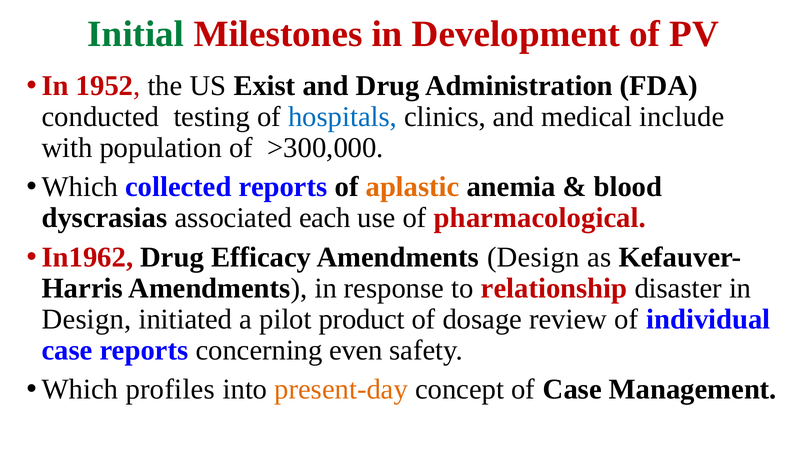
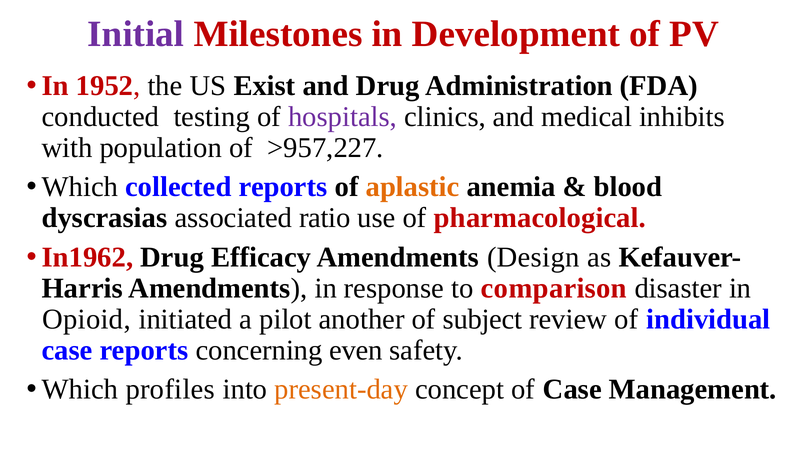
Initial colour: green -> purple (136, 34)
hospitals colour: blue -> purple (342, 117)
include: include -> inhibits (682, 117)
>300,000: >300,000 -> >957,227 (325, 148)
each: each -> ratio (325, 218)
relationship: relationship -> comparison (554, 289)
Design: Design -> Opioid (86, 320)
product: product -> another (362, 320)
dosage: dosage -> subject (483, 320)
